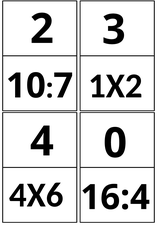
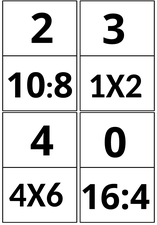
7: 7 -> 8 (63, 86)
